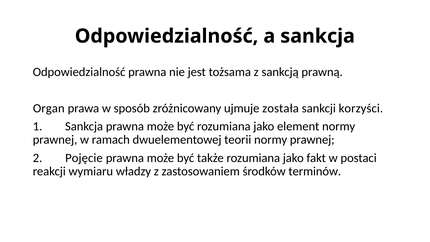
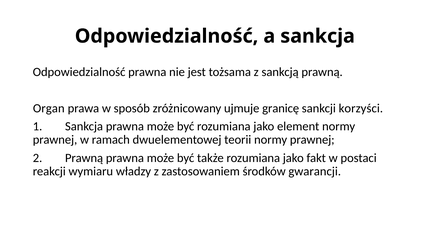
została: została -> granicę (281, 108)
2 Pojęcie: Pojęcie -> Prawną (84, 158)
terminów: terminów -> gwarancji (315, 171)
